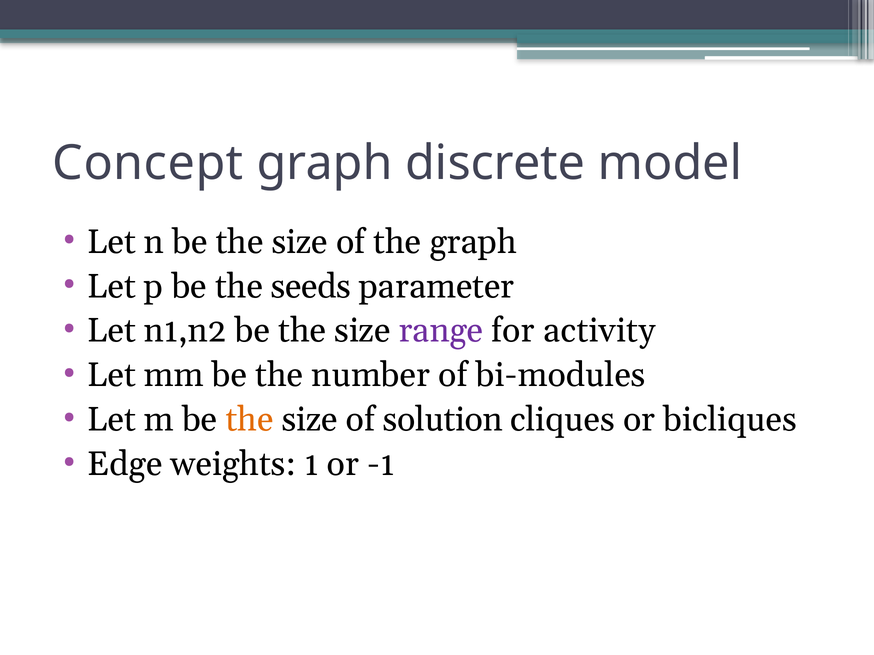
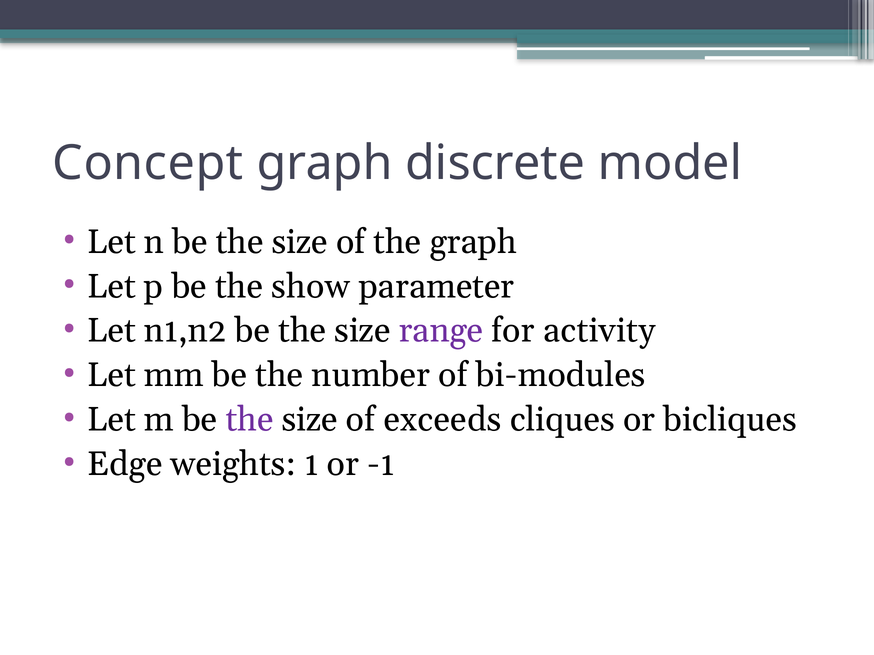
seeds: seeds -> show (311, 287)
the colour: orange -> purple (250, 420)
solution: solution -> exceeds (443, 420)
